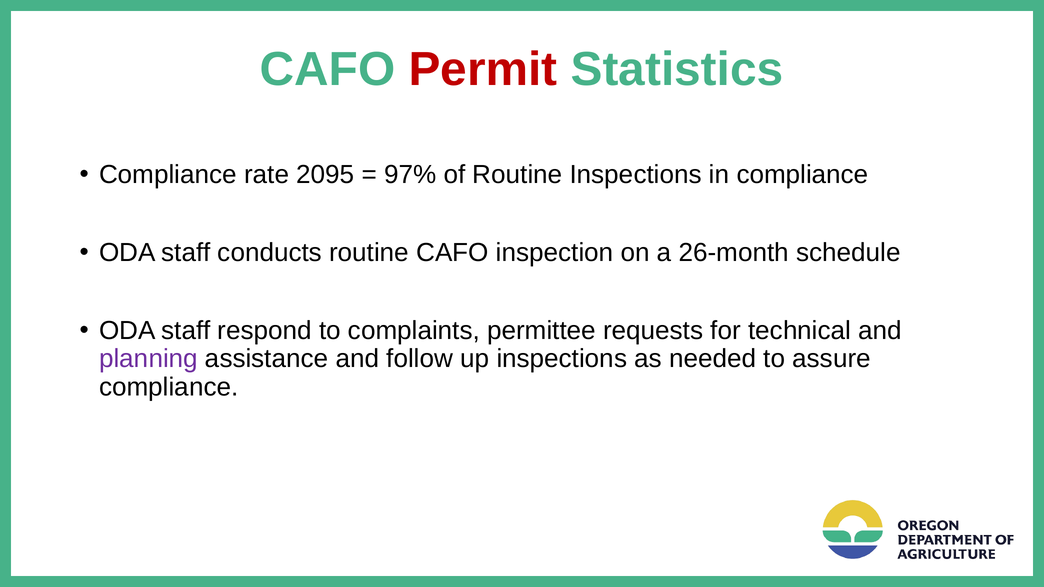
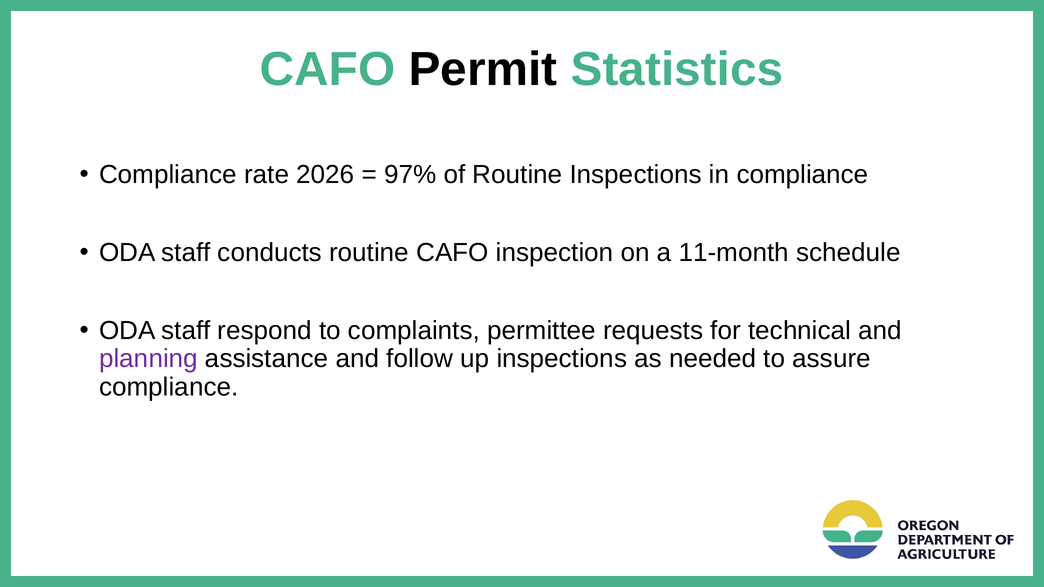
Permit colour: red -> black (483, 69)
2095: 2095 -> 2026 (325, 175)
26-month: 26-month -> 11-month (734, 253)
